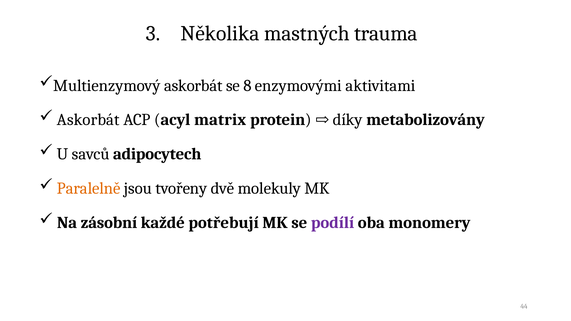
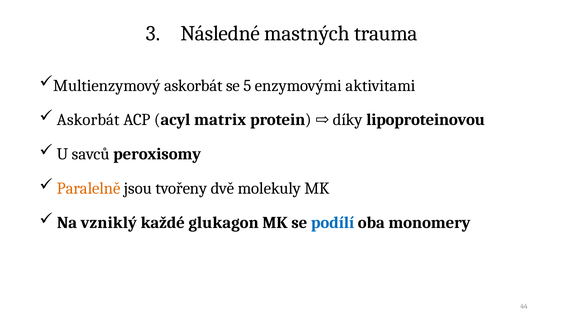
Několika: Několika -> Následné (220, 33)
8: 8 -> 5 (247, 86)
metabolizovány: metabolizovány -> lipoproteinovou (426, 120)
adipocytech: adipocytech -> peroxisomy (157, 154)
zásobní: zásobní -> vzniklý (109, 223)
potřebují: potřebují -> glukagon (224, 223)
podílí colour: purple -> blue (333, 223)
